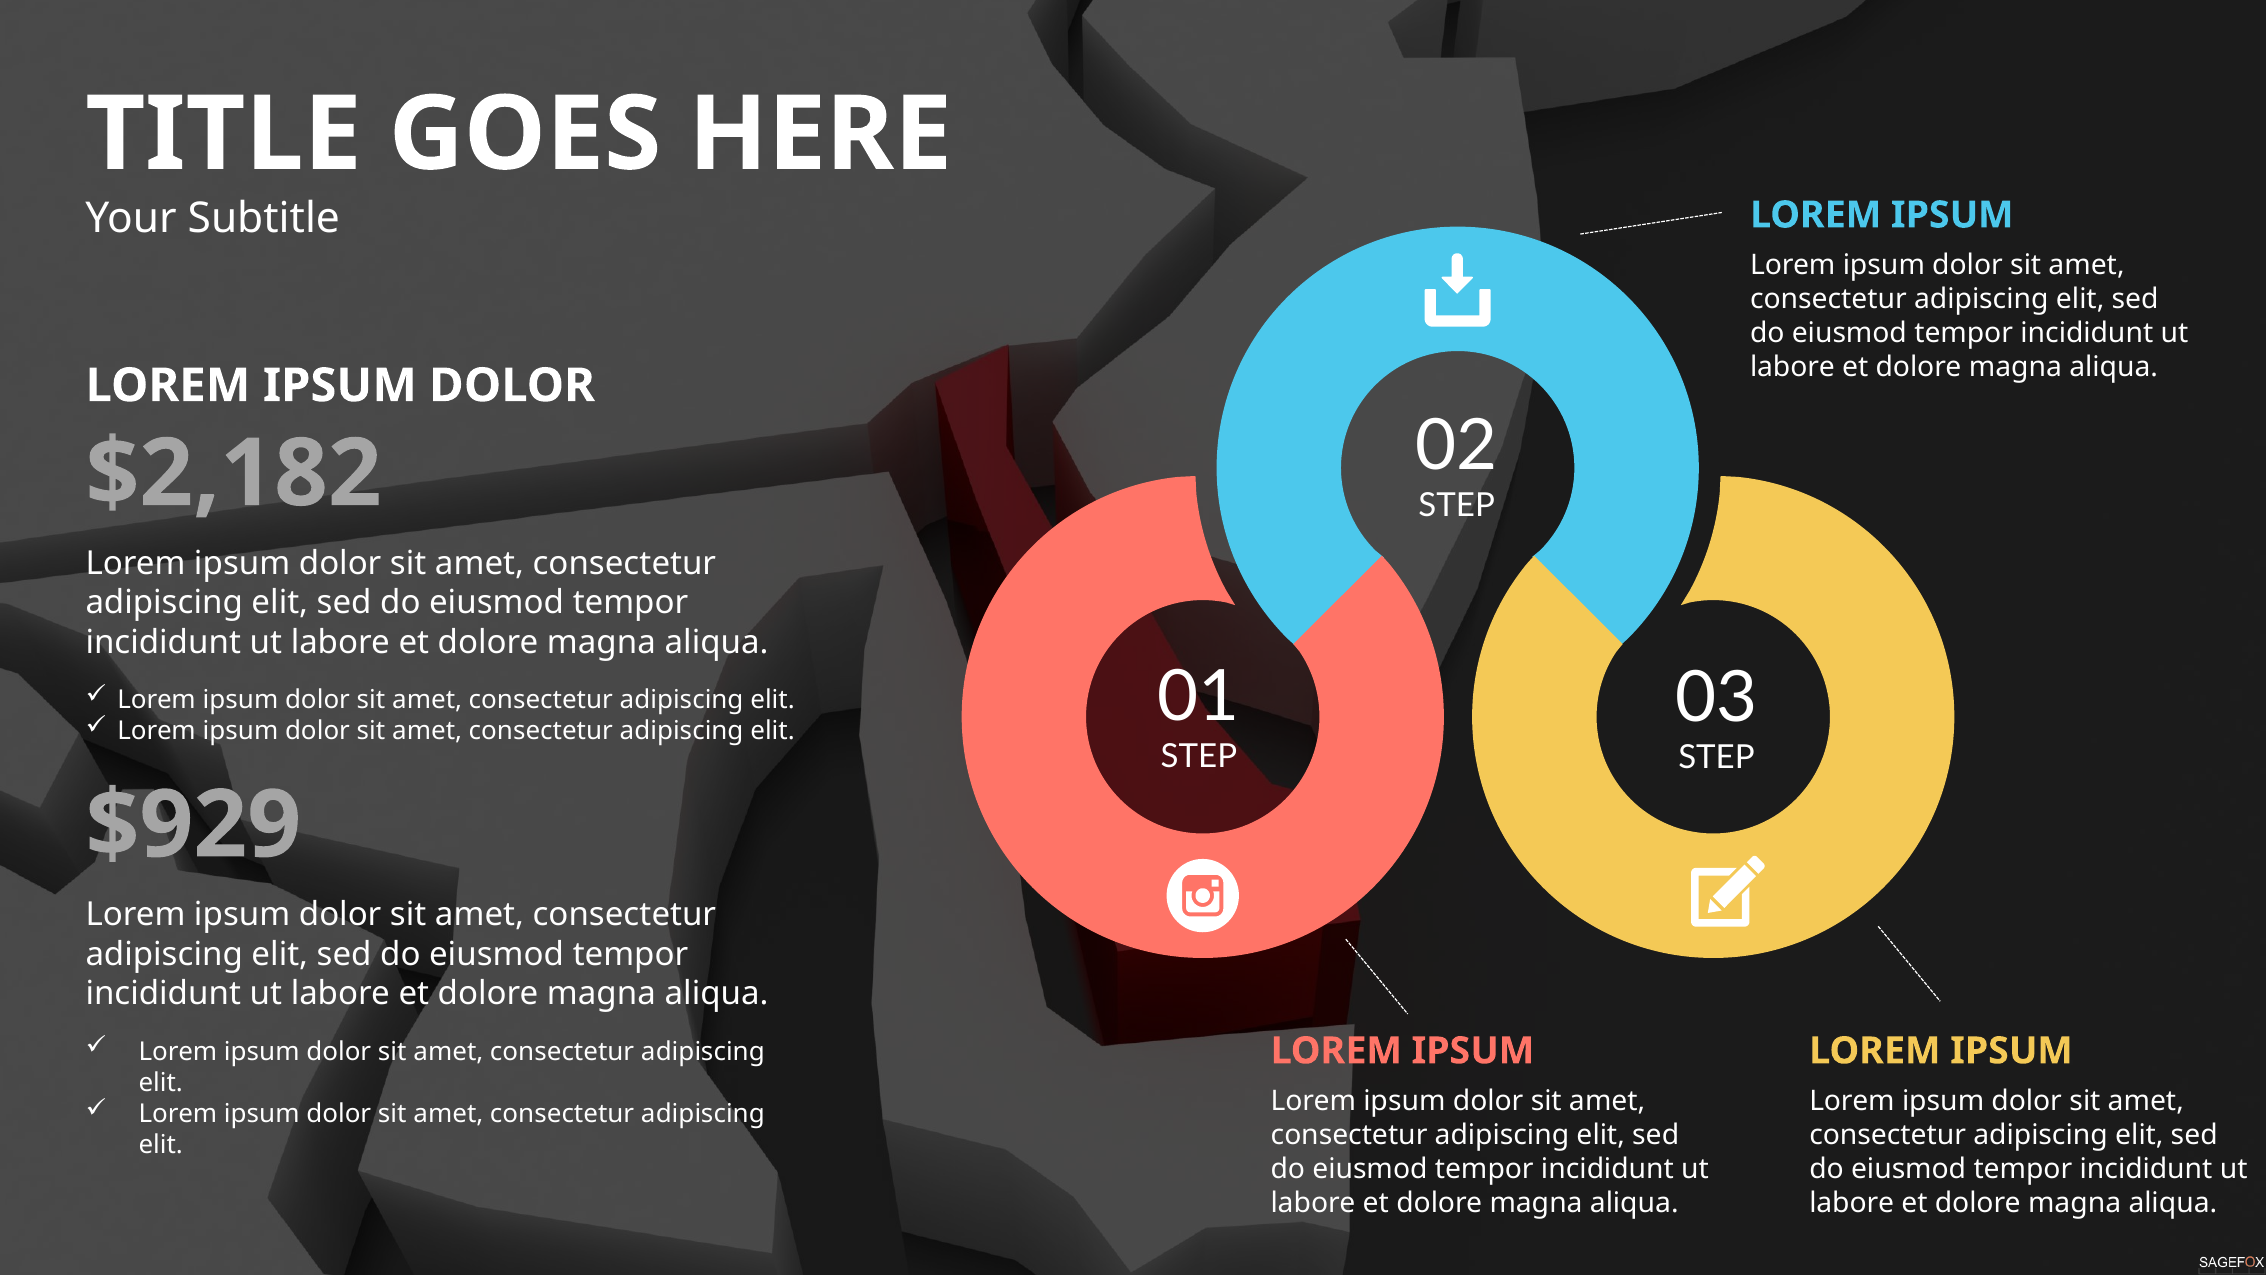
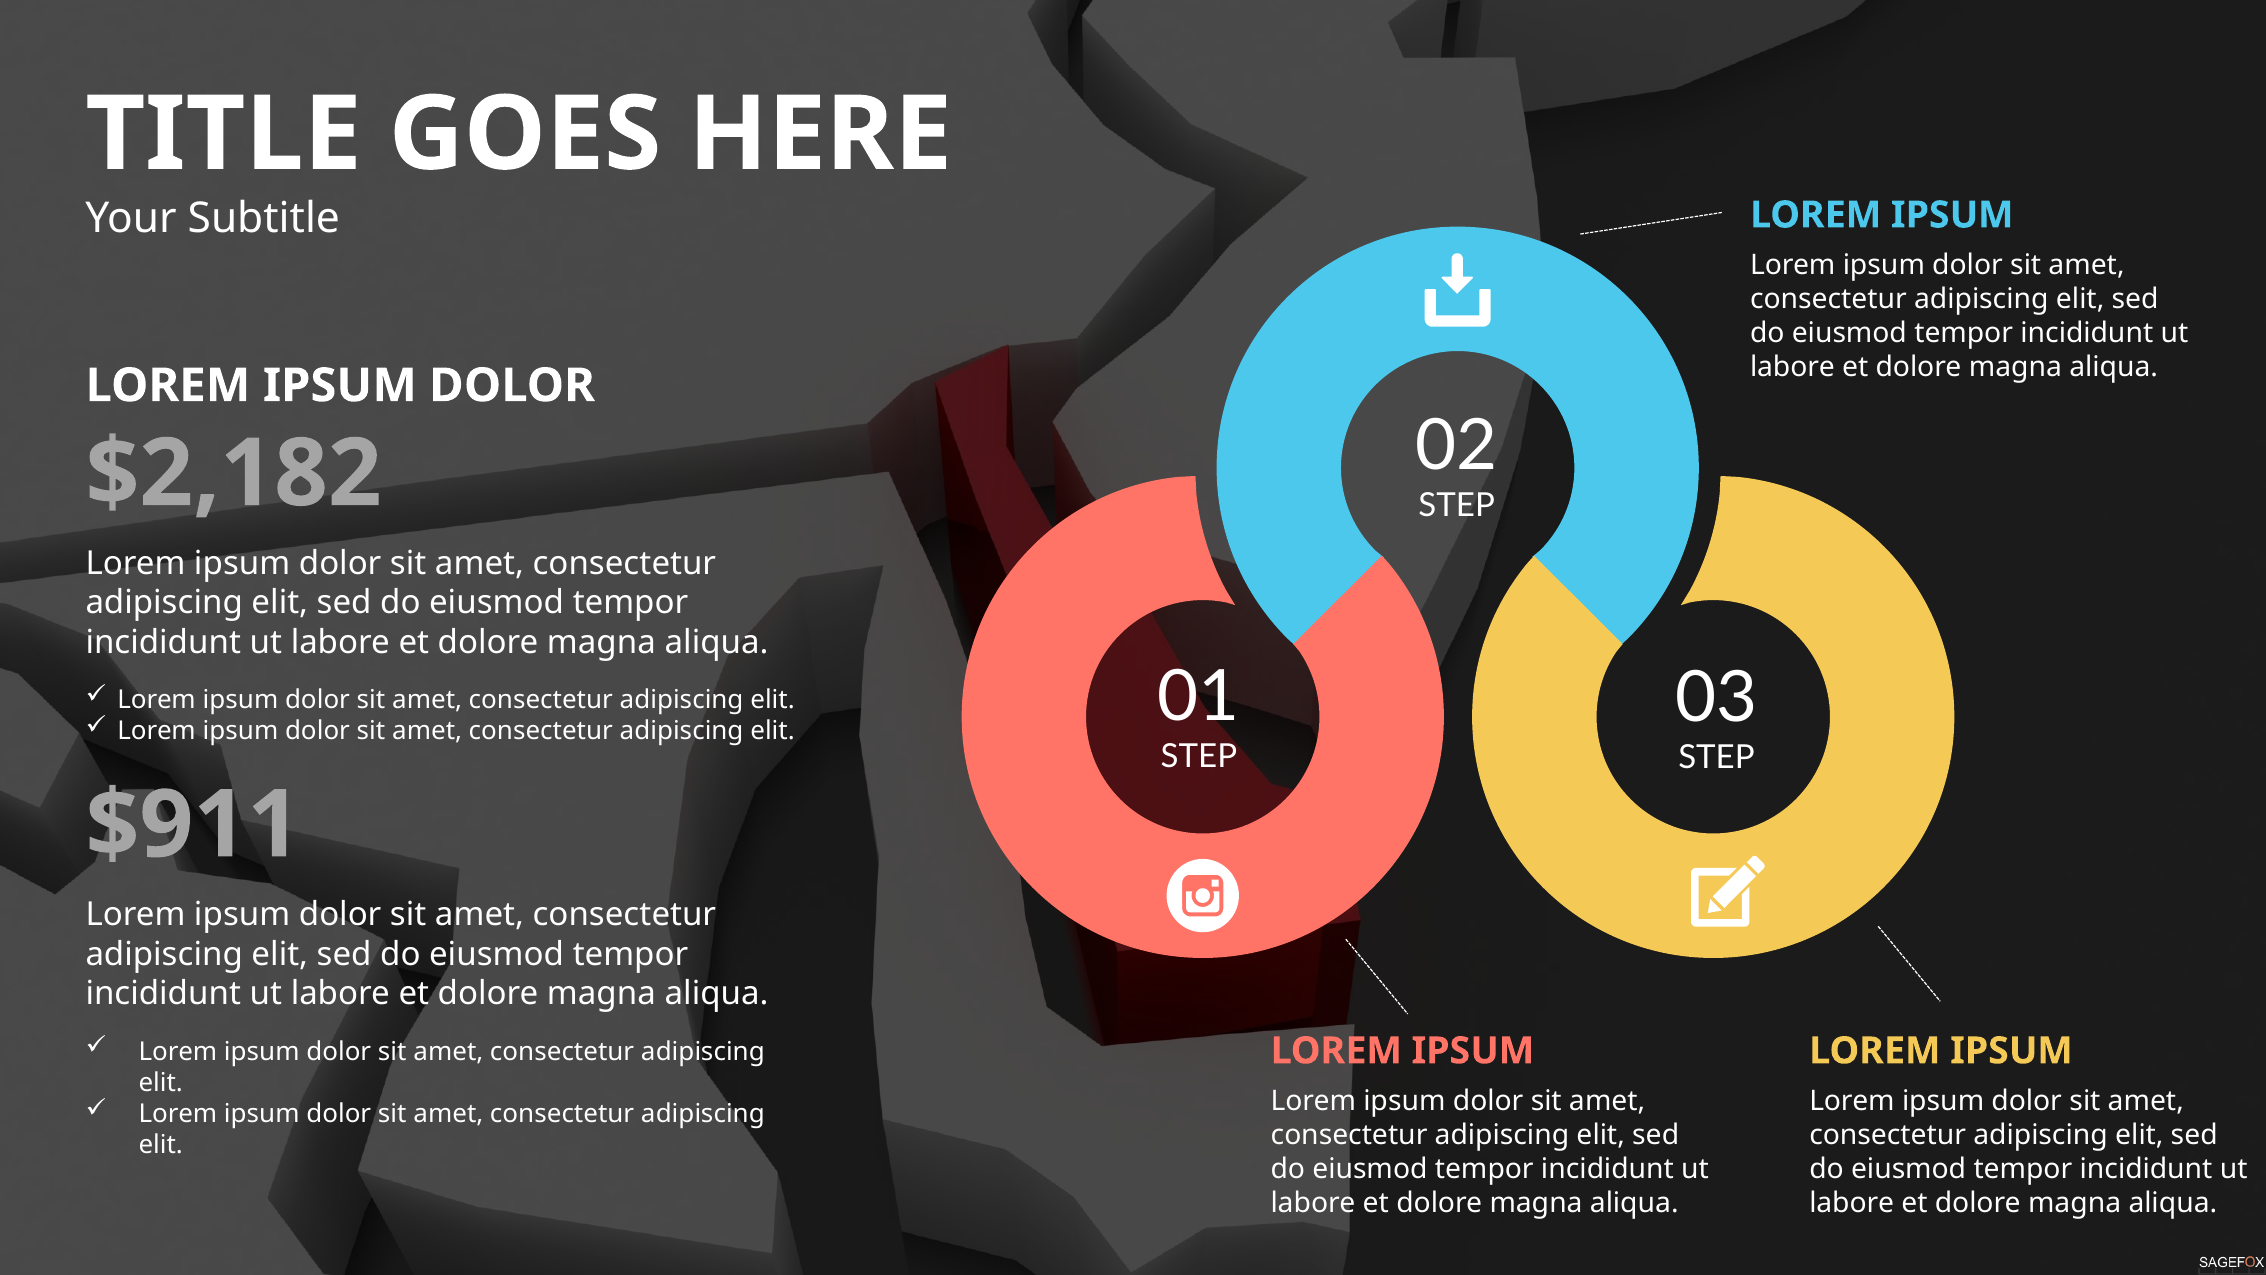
$929: $929 -> $911 (193, 825)
